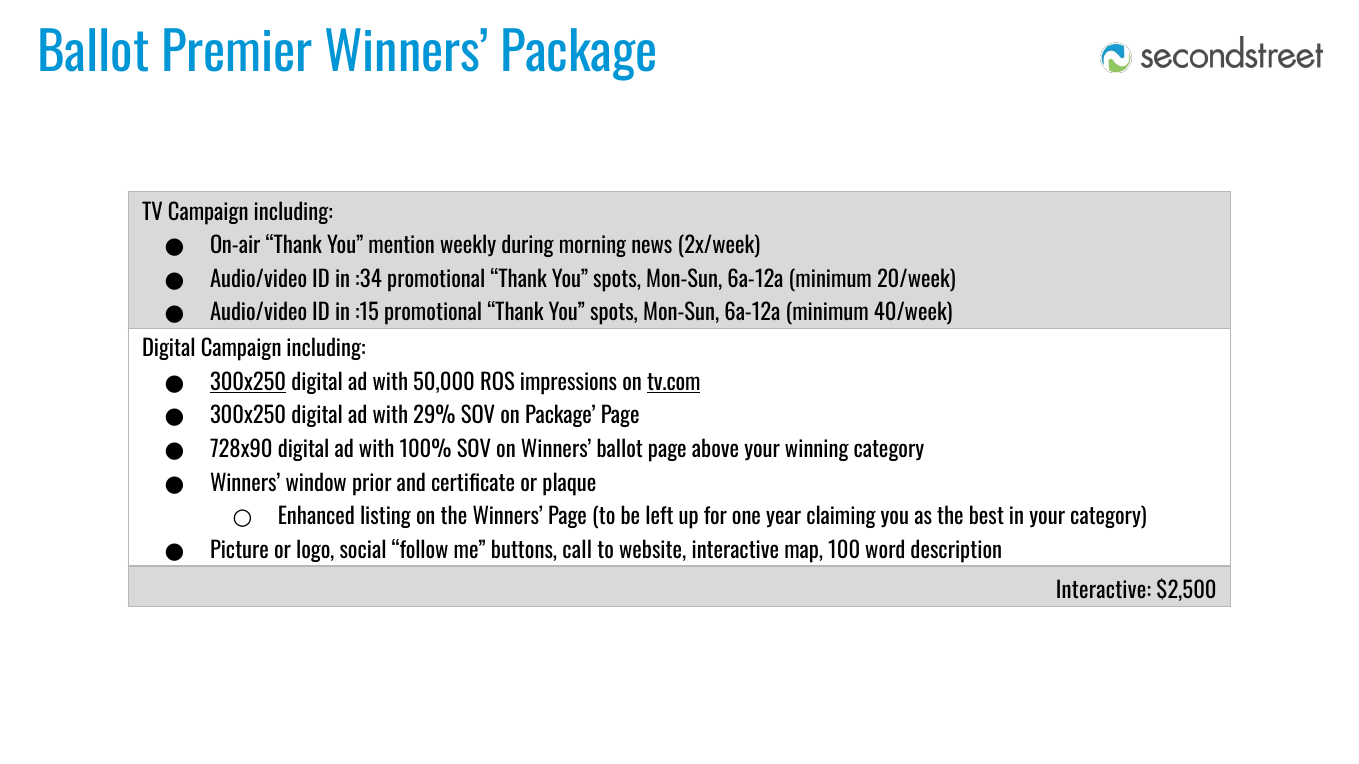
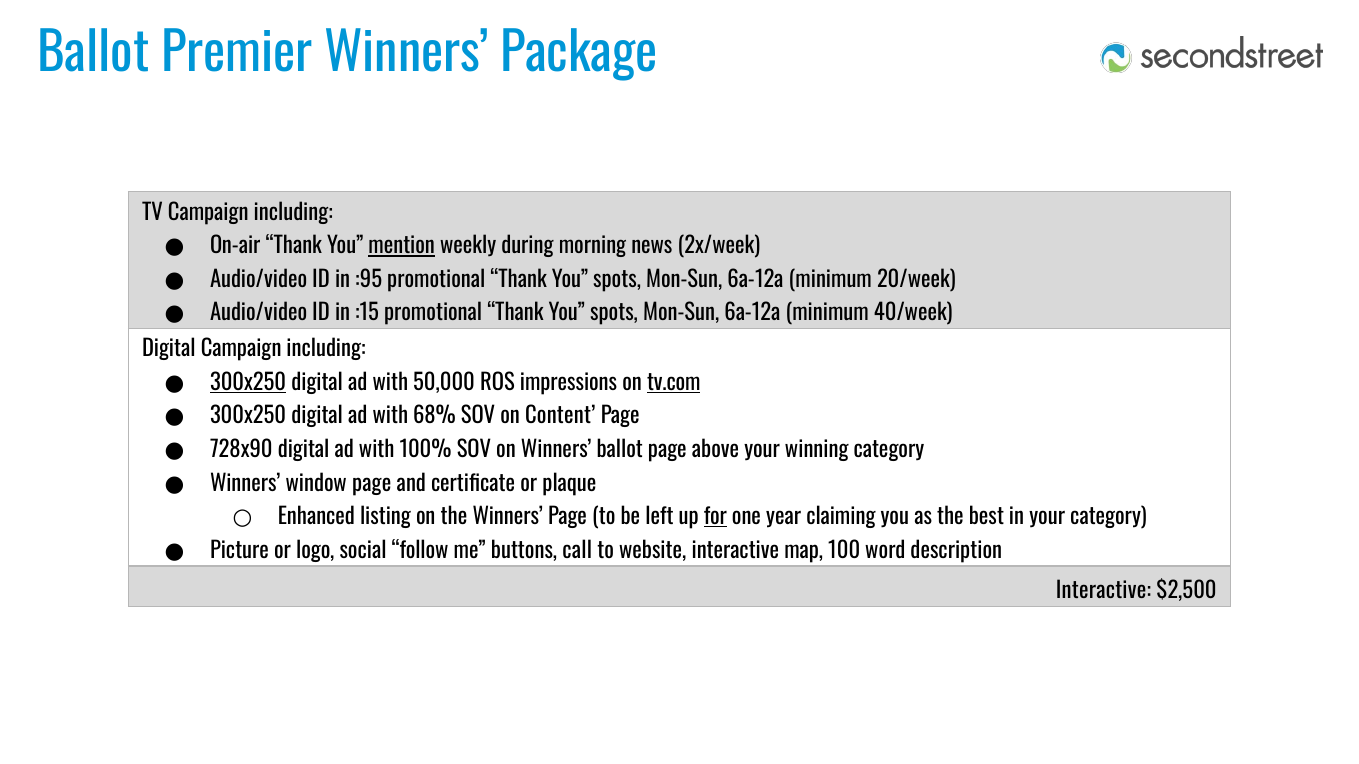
mention underline: none -> present (402, 246)
:34: :34 -> :95 (369, 280)
29%: 29% -> 68% (434, 417)
on Package: Package -> Content (560, 417)
window prior: prior -> page (372, 484)
for underline: none -> present (715, 517)
